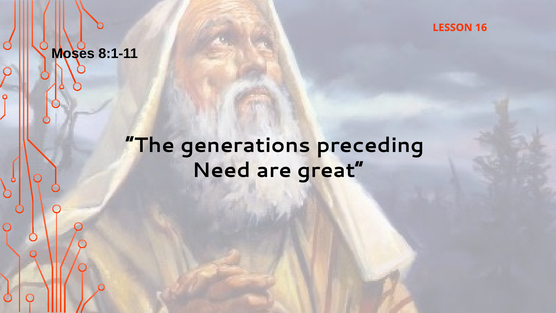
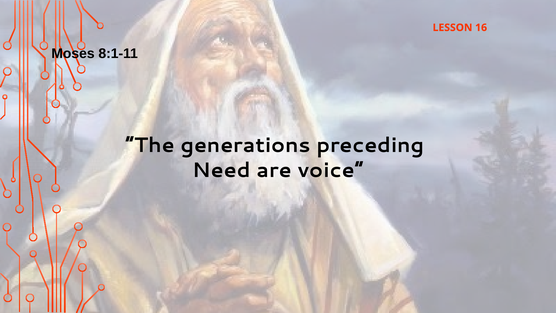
great: great -> voice (330, 170)
